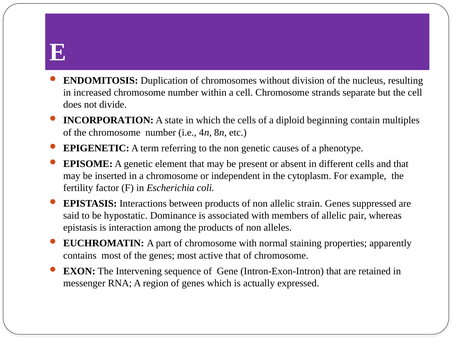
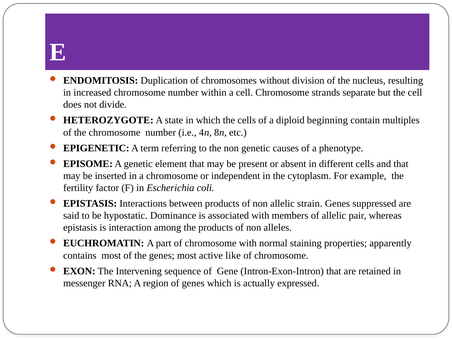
INCORPORATION: INCORPORATION -> HETEROZYGOTE (108, 120)
active that: that -> like (233, 255)
